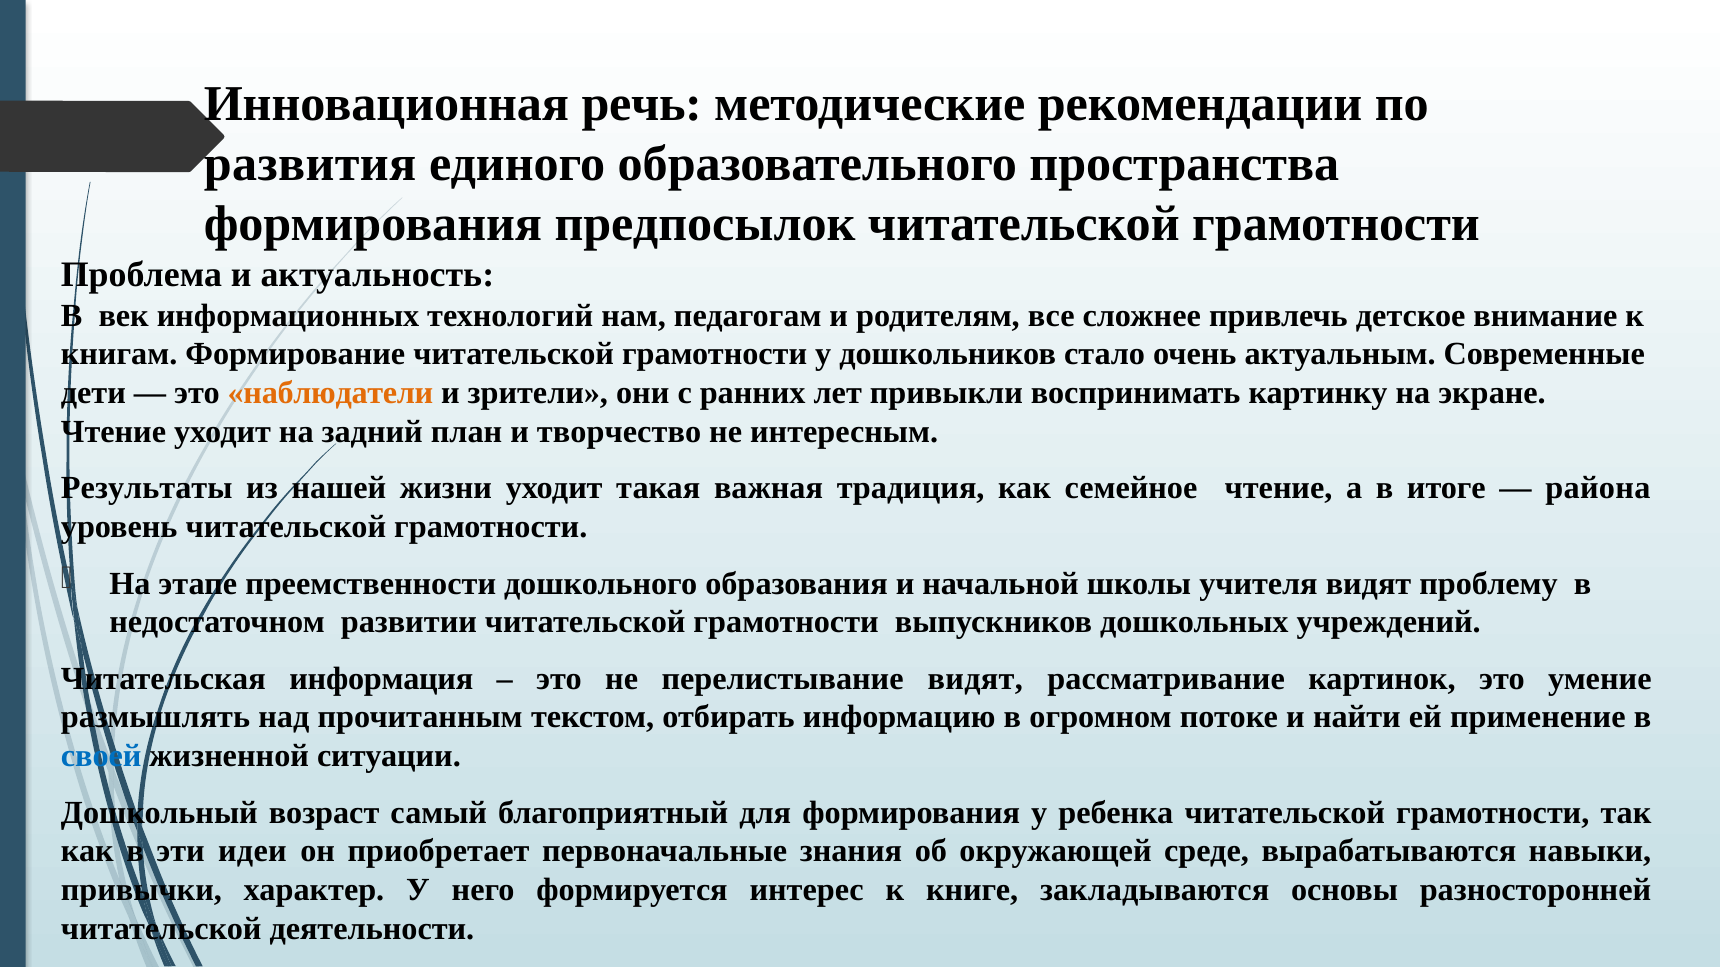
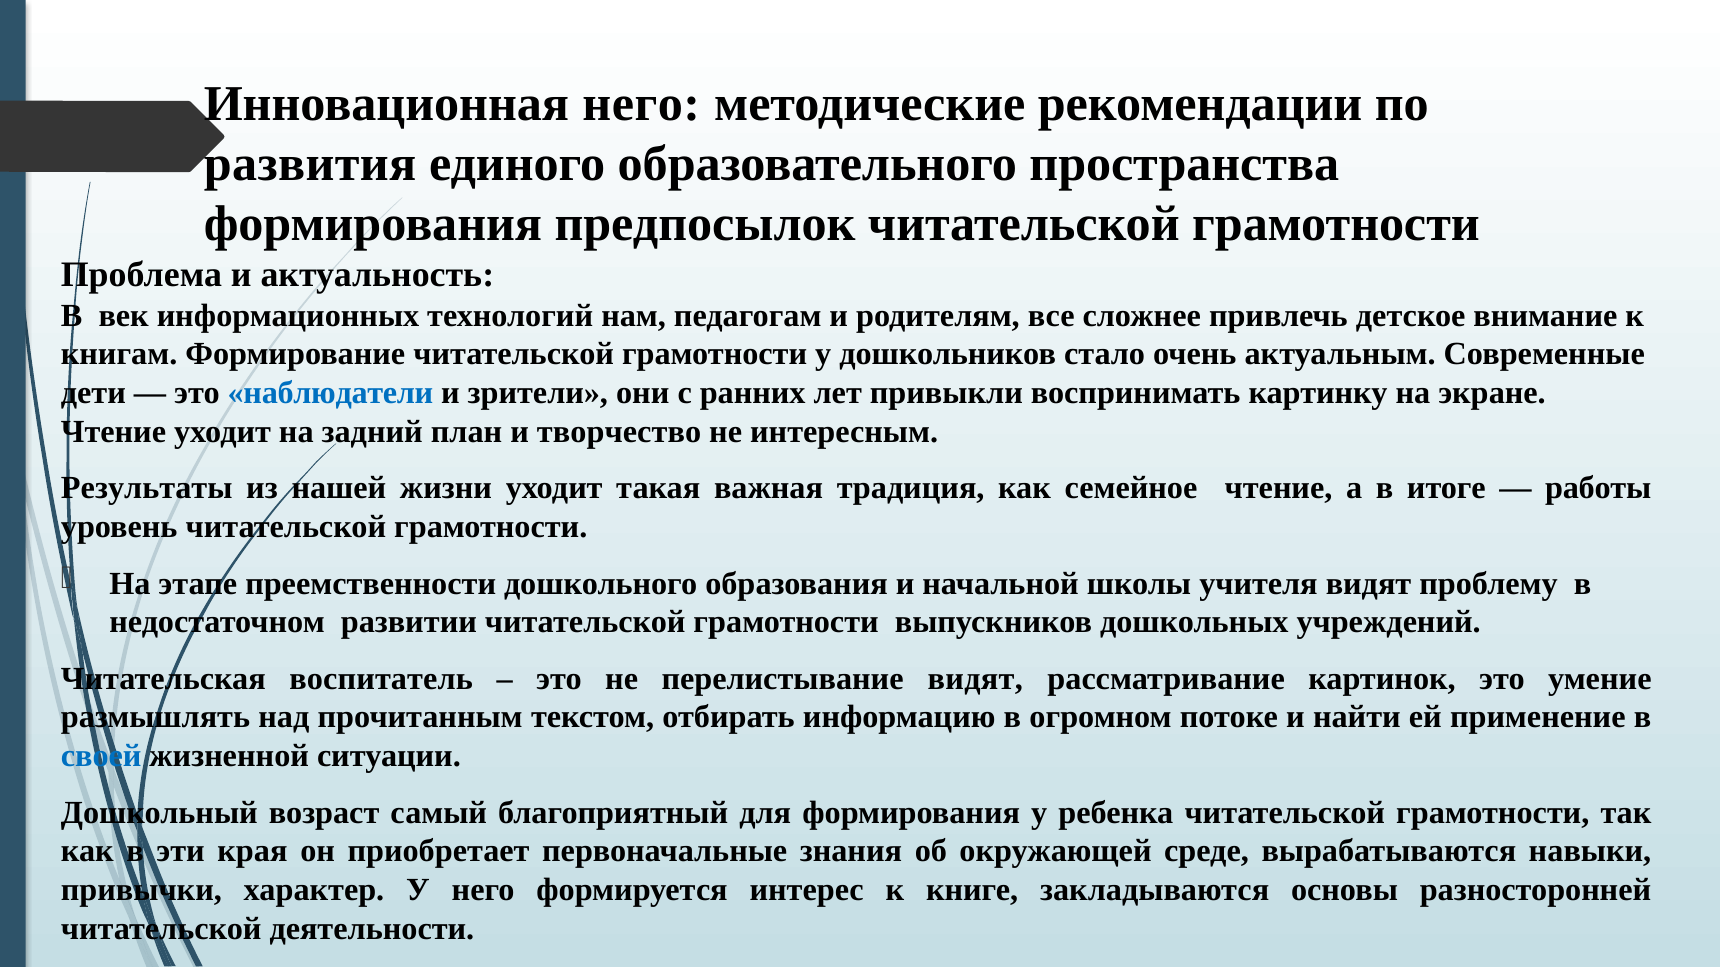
Инновационная речь: речь -> него (641, 104)
наблюдатели colour: orange -> blue (330, 393)
района: района -> работы (1598, 488)
информация: информация -> воспитатель (381, 679)
идеи: идеи -> края (252, 852)
